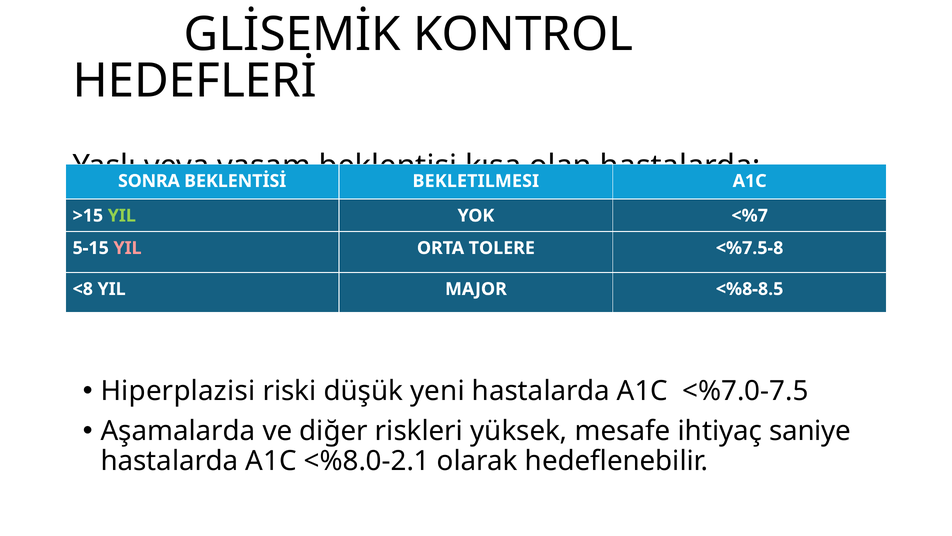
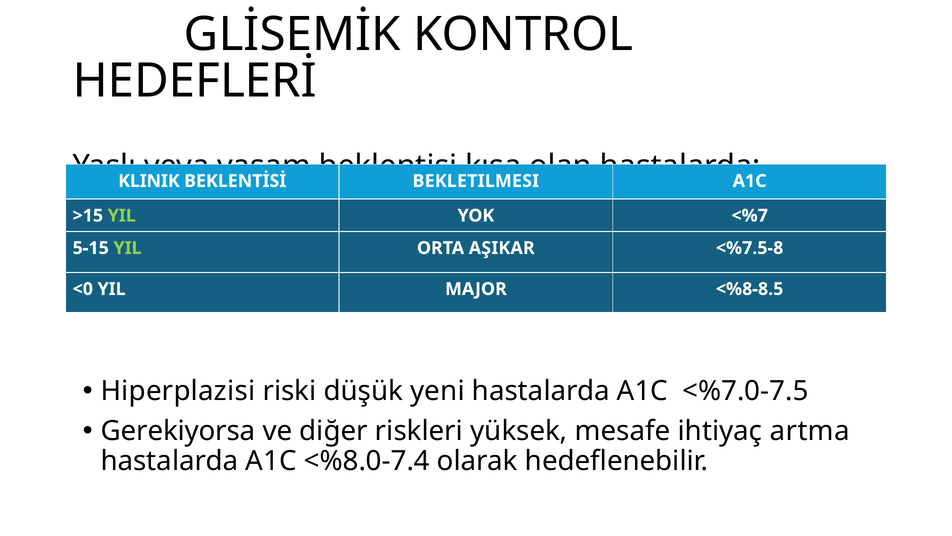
SONRA: SONRA -> KLINIK (149, 181)
YIL colour: pink -> light green (128, 248)
TOLERE: TOLERE -> AŞIKAR (502, 248)
<8: <8 -> <0 (83, 289)
Aşamalarda: Aşamalarda -> Gerekiyorsa (178, 431)
saniye: saniye -> artma (810, 431)
<%8.0-2.1: <%8.0-2.1 -> <%8.0-7.4 (367, 461)
